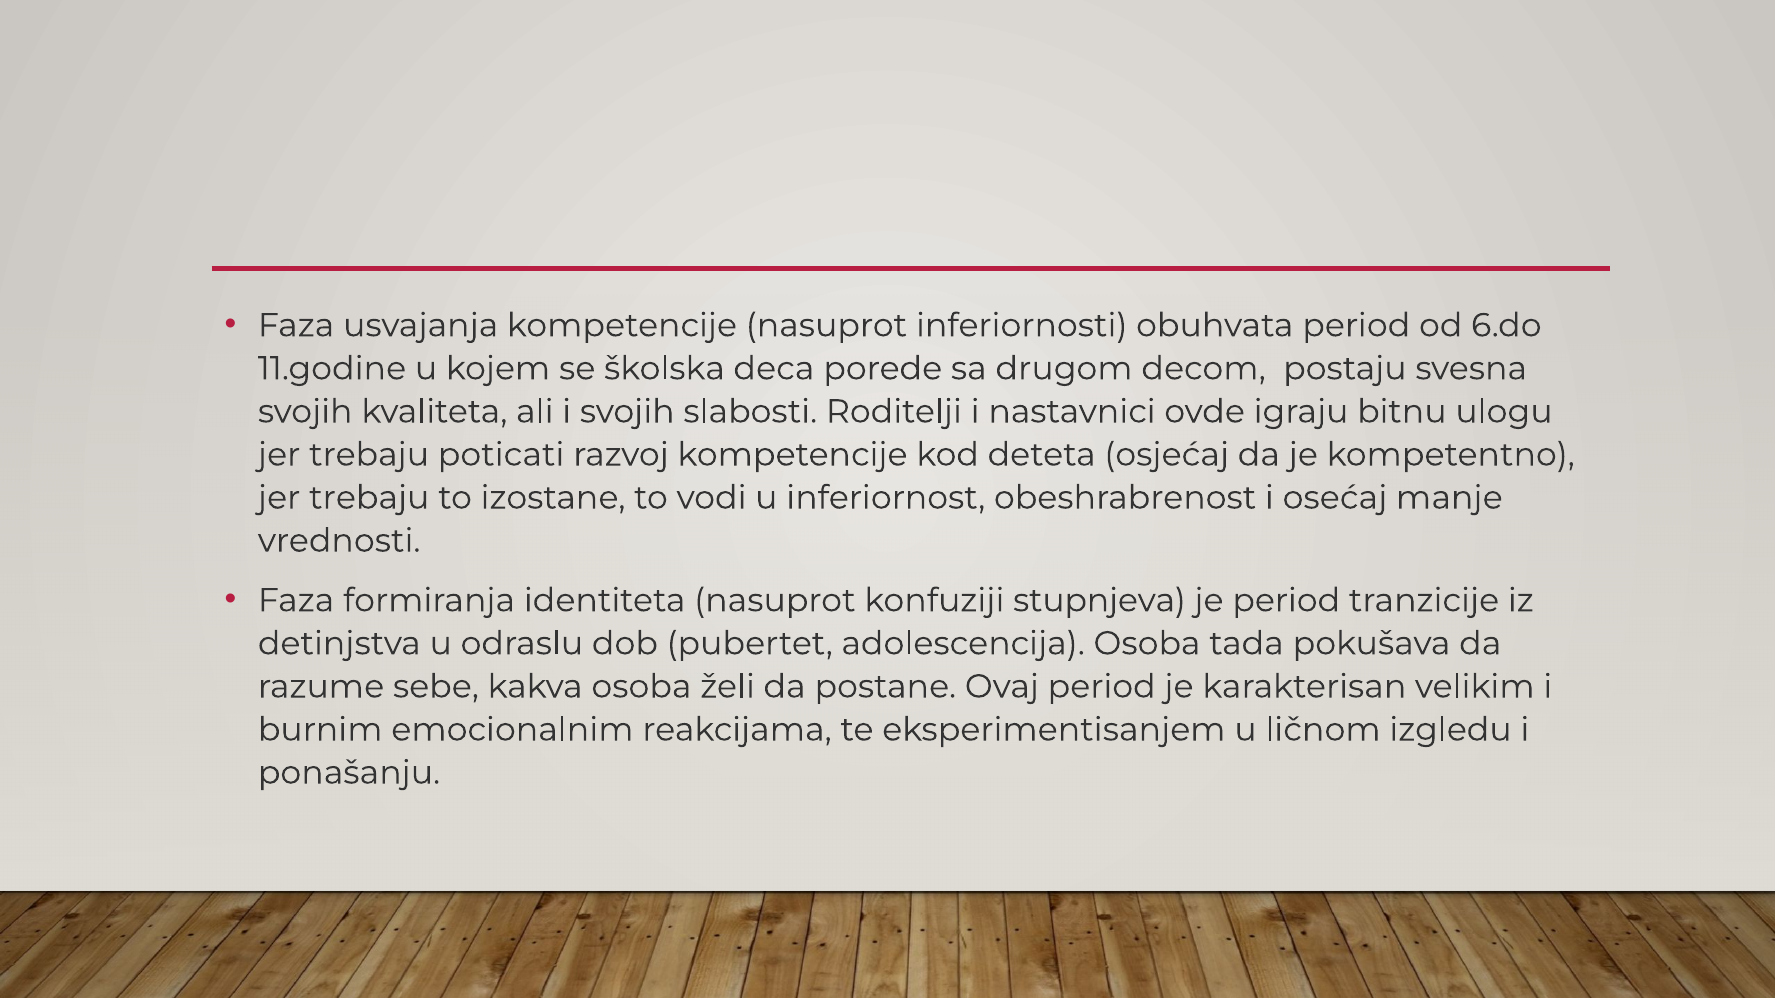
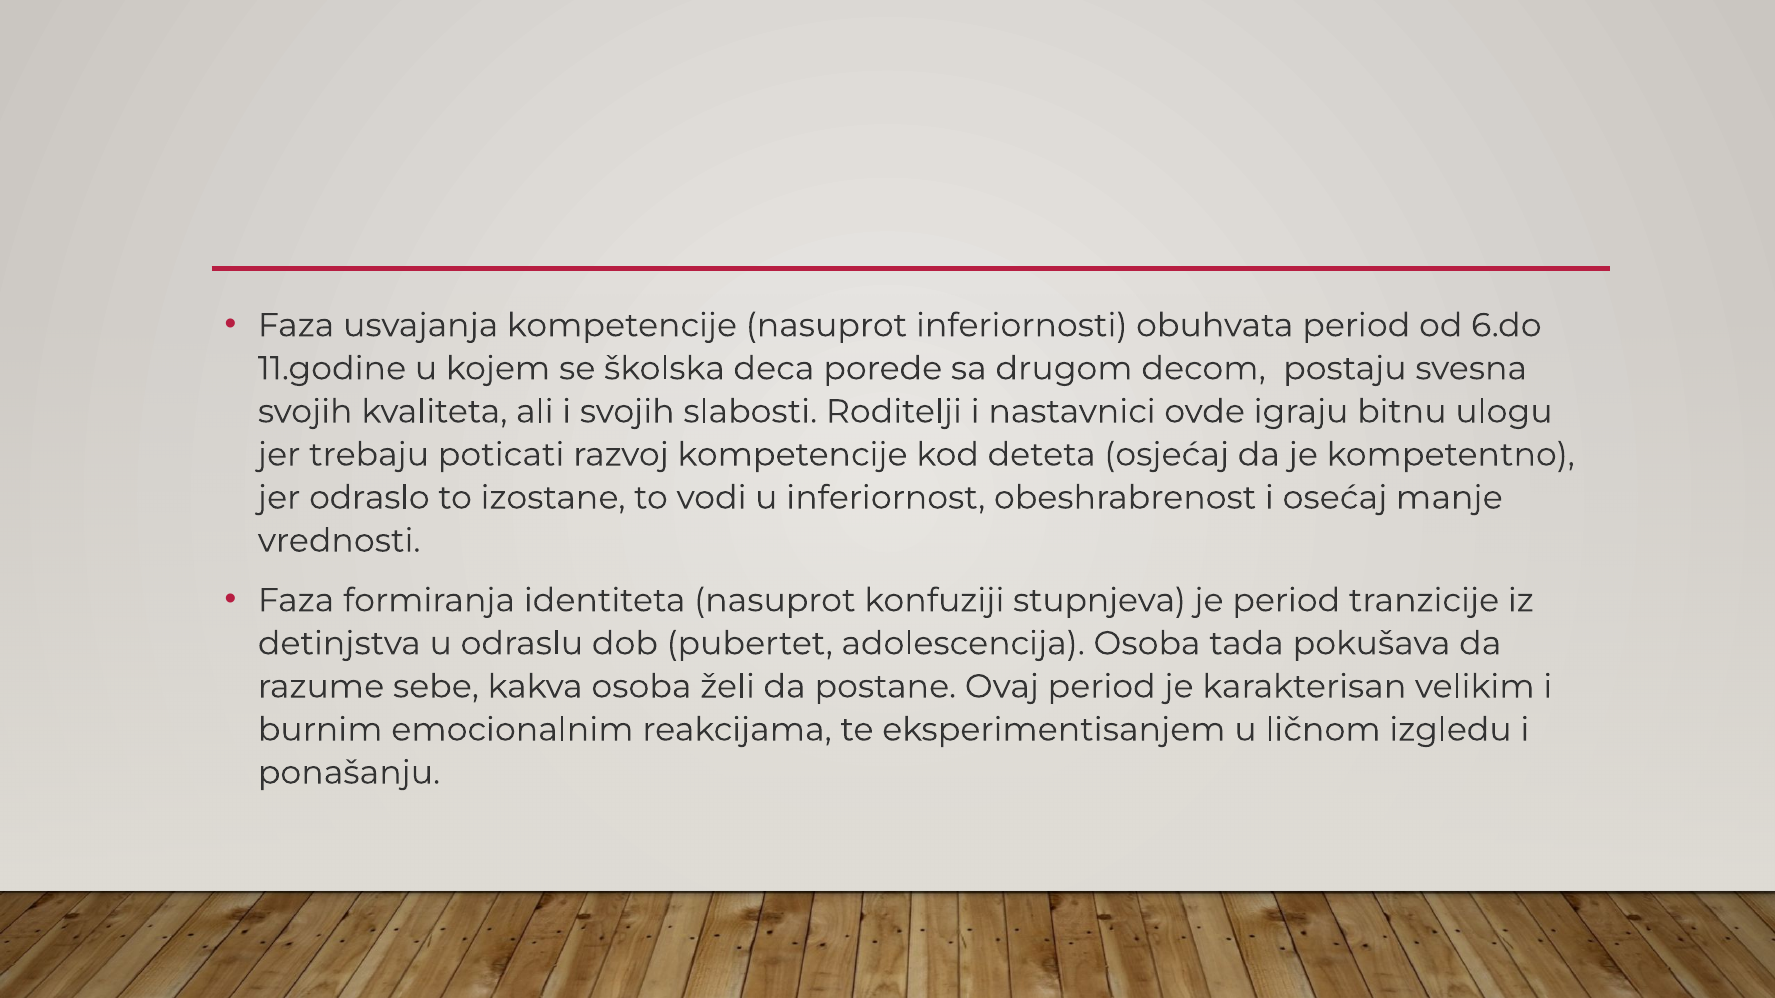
trebaju: trebaju -> odraslo (369, 498)
